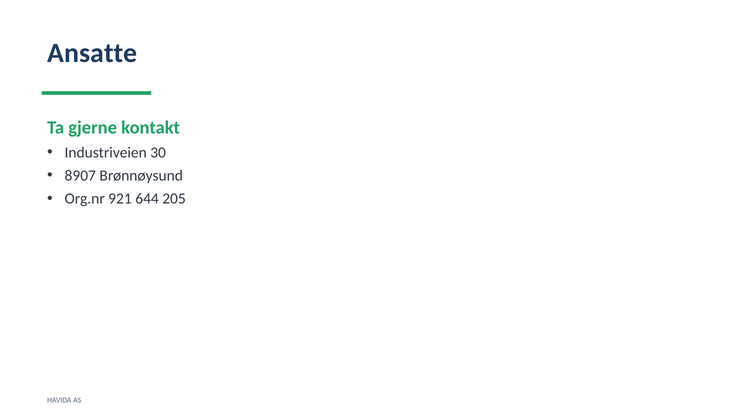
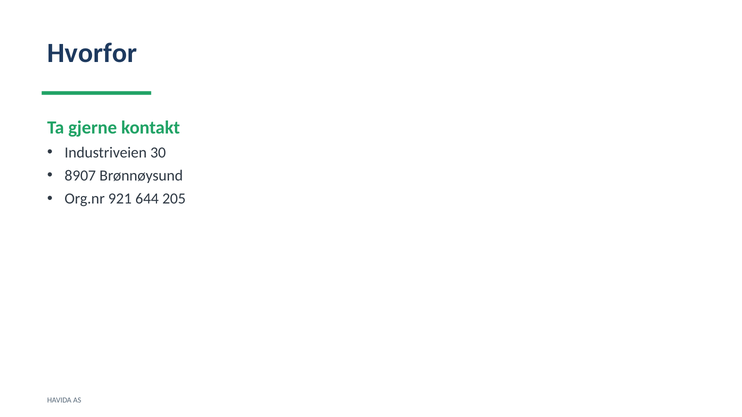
Ansatte: Ansatte -> Hvorfor (92, 53)
